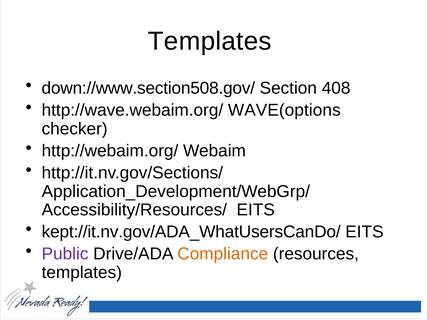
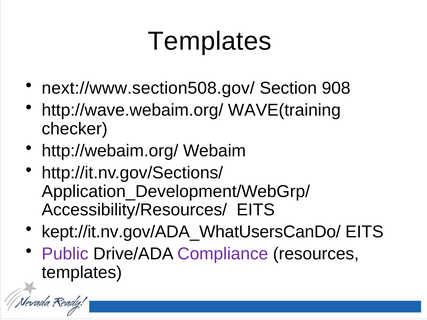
down://www.section508.gov/: down://www.section508.gov/ -> next://www.section508.gov/ (148, 88)
408: 408 -> 908 (336, 88)
WAVE(options: WAVE(options -> WAVE(training (284, 110)
Compliance colour: orange -> purple (223, 254)
